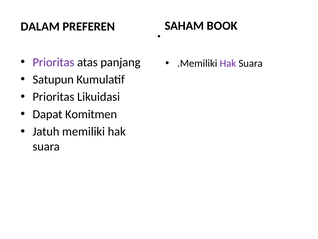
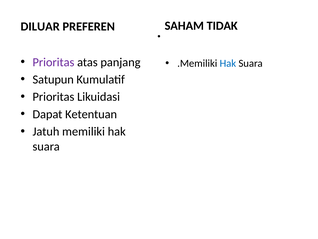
BOOK: BOOK -> TIDAK (222, 26)
DALAM: DALAM -> DILUAR (40, 27)
Hak colour: purple -> blue (228, 63)
Komitmen: Komitmen -> Ketentuan (91, 114)
